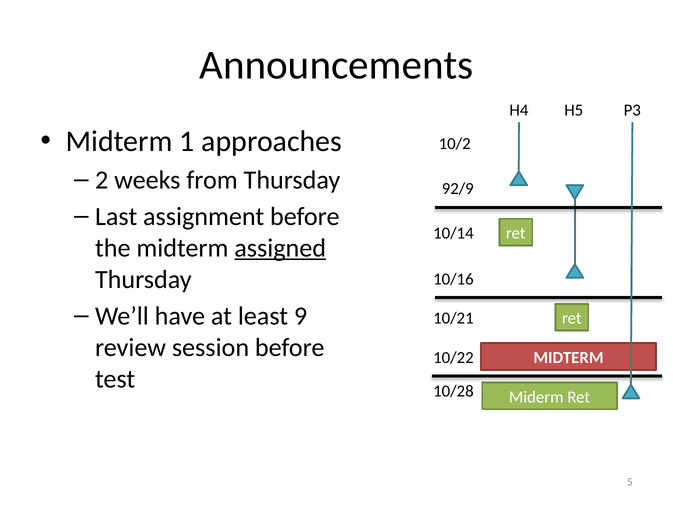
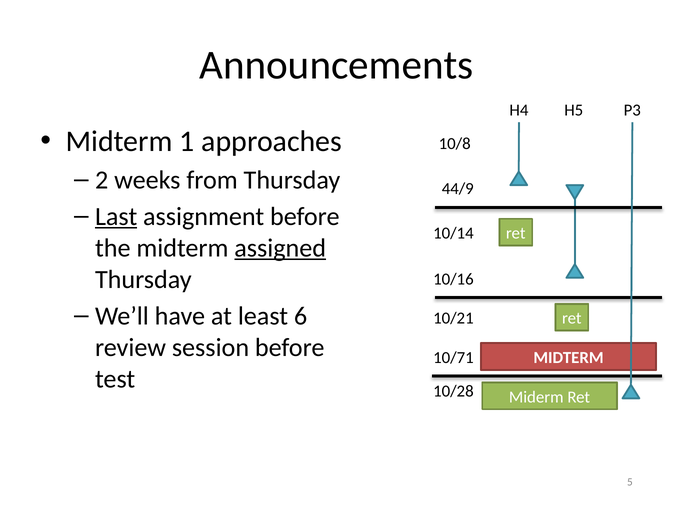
10/2: 10/2 -> 10/8 (455, 144)
92/9: 92/9 -> 44/9 (458, 188)
Last underline: none -> present (116, 216)
9: 9 -> 6 (301, 316)
10/22: 10/22 -> 10/71 (453, 358)
